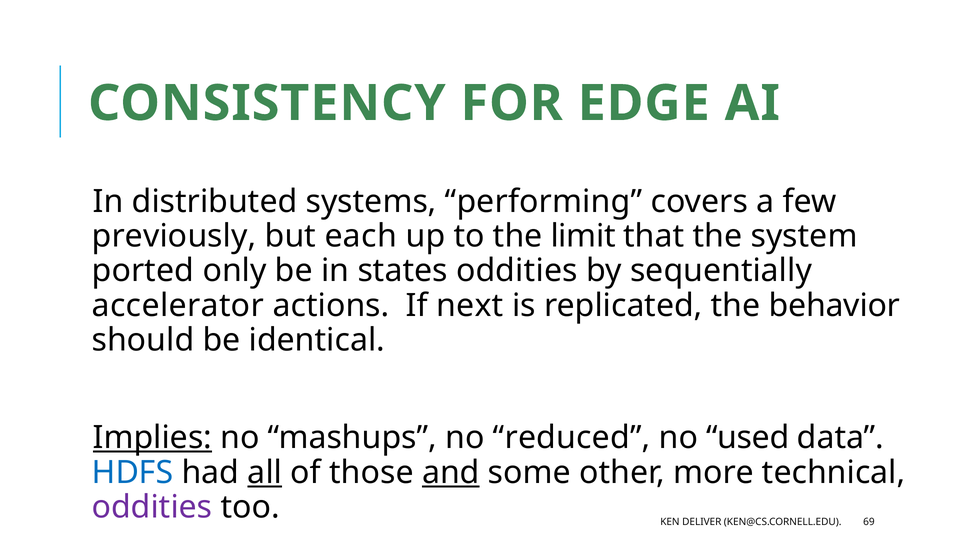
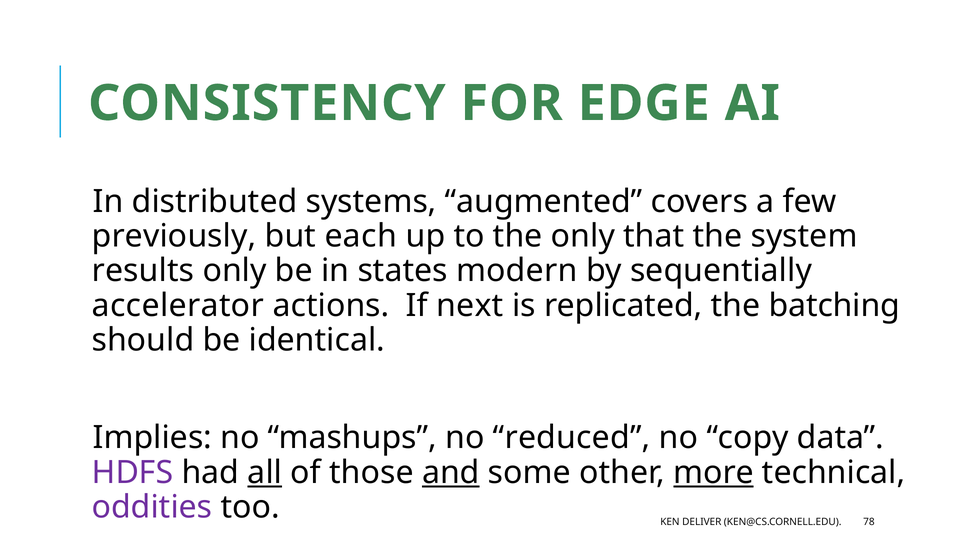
performing: performing -> augmented (544, 201)
the limit: limit -> only (583, 236)
ported: ported -> results (143, 271)
states oddities: oddities -> modern (517, 271)
behavior: behavior -> batching (834, 305)
Implies underline: present -> none (152, 438)
used: used -> copy (748, 438)
HDFS colour: blue -> purple (132, 472)
more underline: none -> present (714, 472)
69: 69 -> 78 (869, 522)
